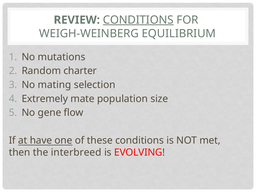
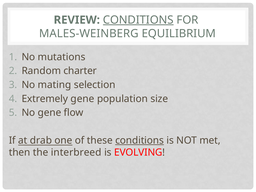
WEIGH-WEINBERG: WEIGH-WEINBERG -> MALES-WEINBERG (89, 34)
Extremely mate: mate -> gene (82, 99)
have: have -> drab (41, 141)
conditions underline: none -> present (140, 141)
